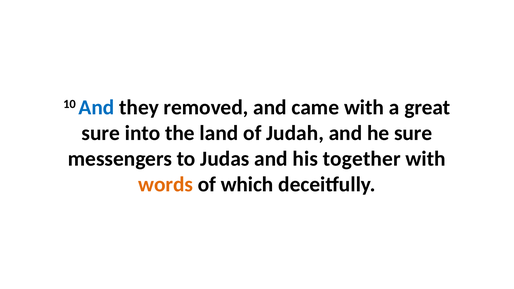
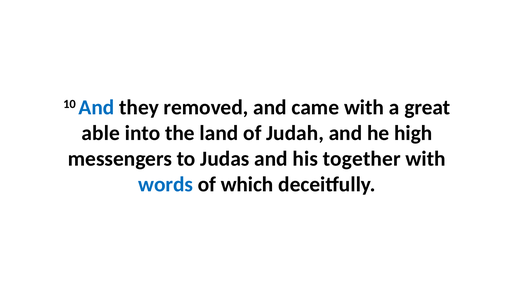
sure: sure -> able (101, 133)
he sure: sure -> high (413, 133)
words colour: orange -> blue (166, 185)
